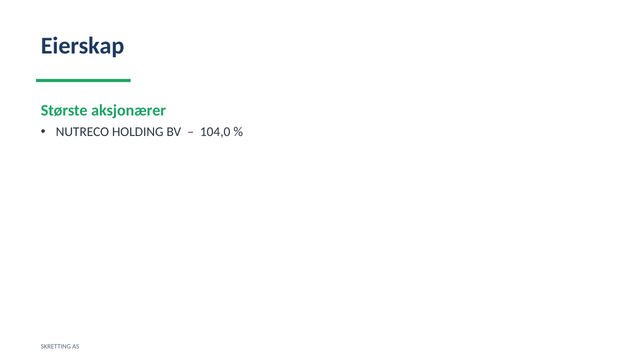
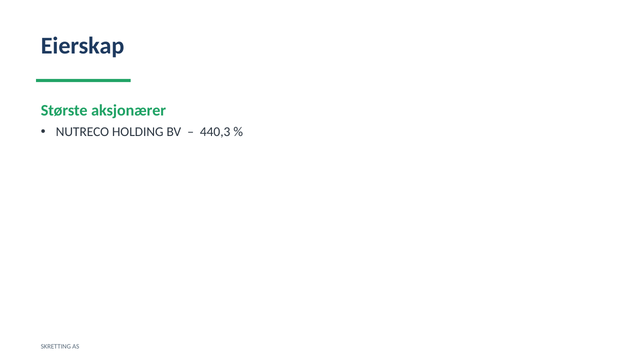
104,0: 104,0 -> 440,3 (215, 132)
